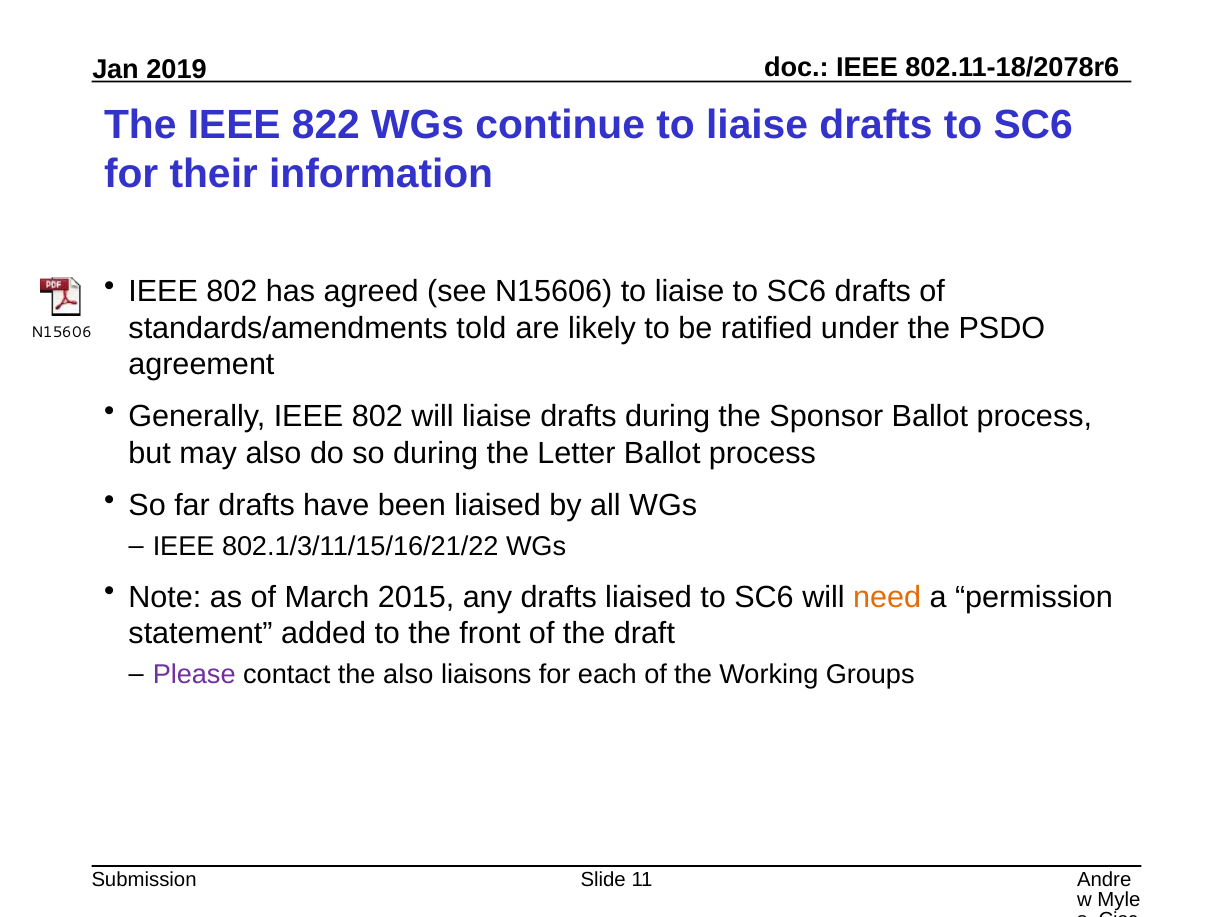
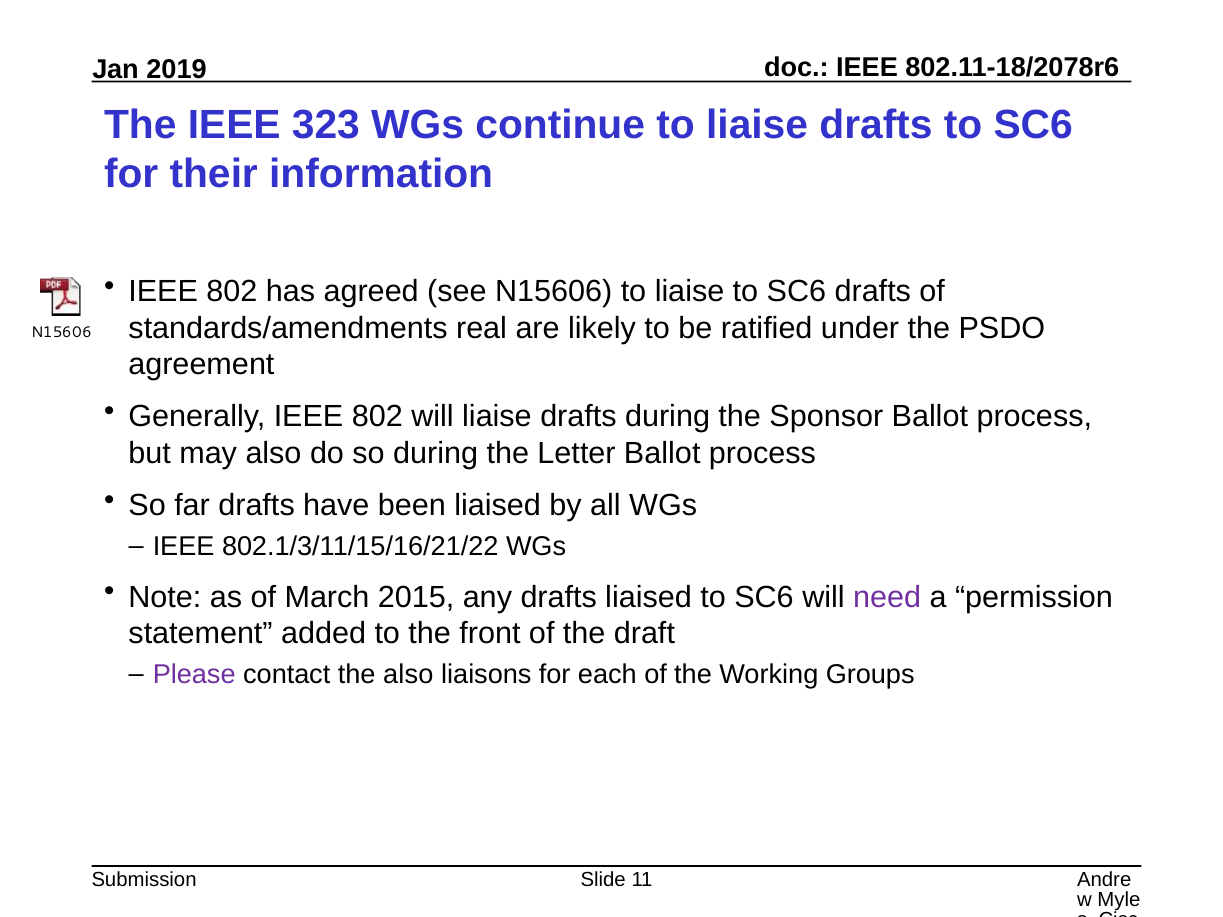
822: 822 -> 323 (326, 125)
told: told -> real (482, 328)
need colour: orange -> purple (887, 597)
